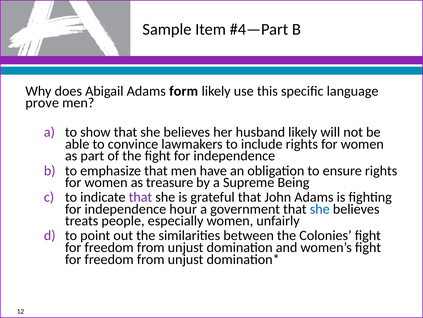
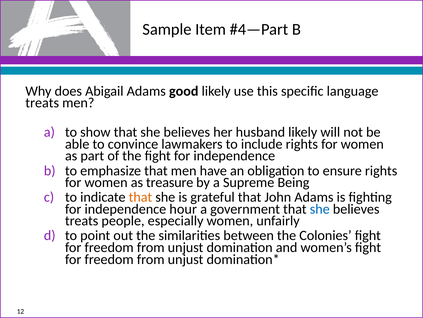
form: form -> good (184, 91)
prove: prove -> treats (42, 103)
that colour: purple -> orange (140, 197)
